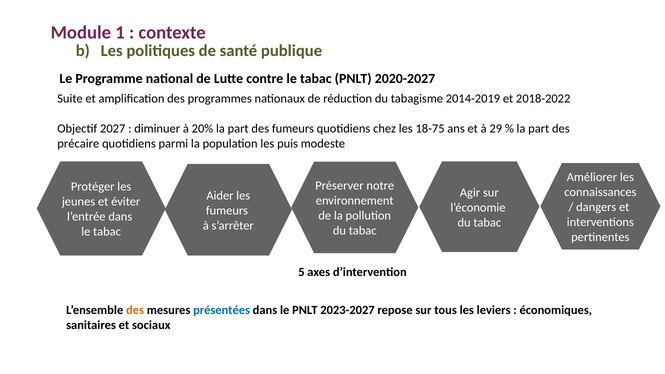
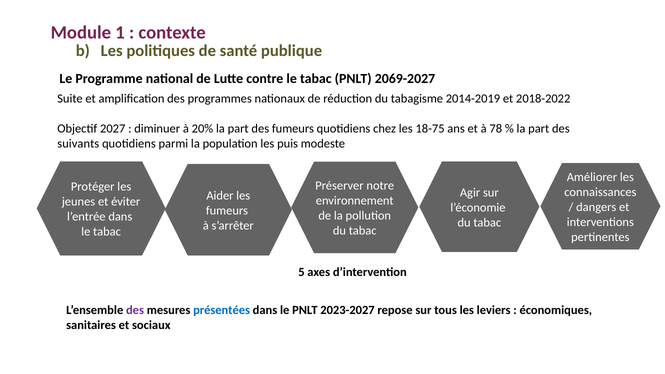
2020-2027: 2020-2027 -> 2069-2027 (405, 79)
29: 29 -> 78 (496, 129)
précaire: précaire -> suivants (78, 143)
des colour: orange -> purple (135, 310)
